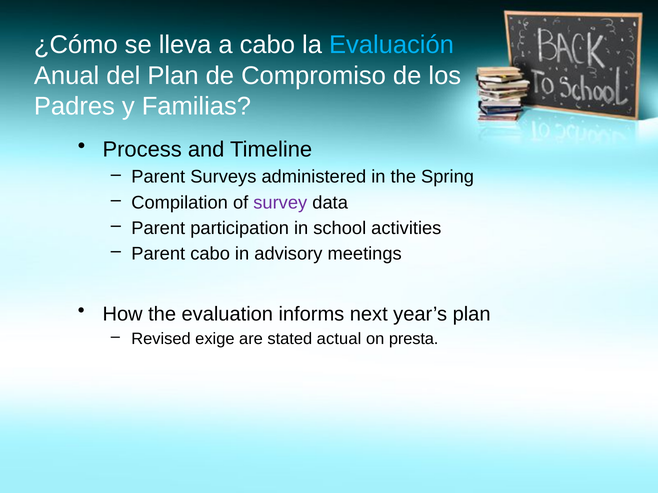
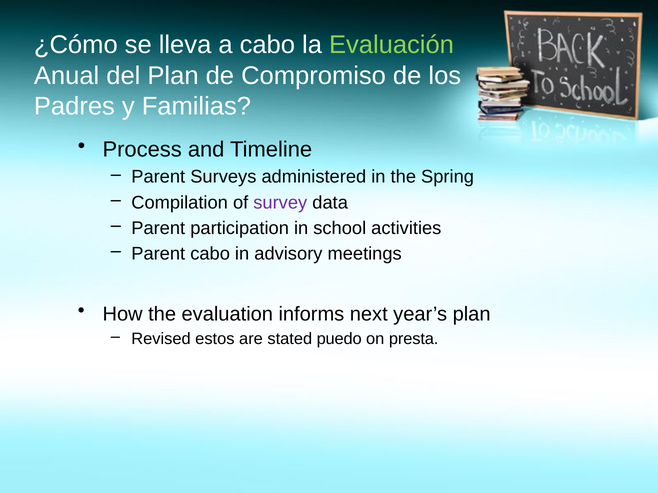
Evaluación colour: light blue -> light green (391, 45)
exige: exige -> estos (215, 339)
actual: actual -> puedo (339, 339)
